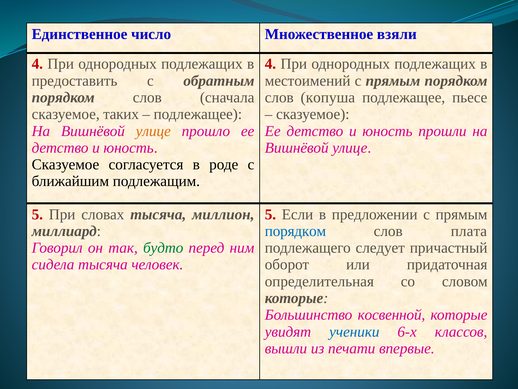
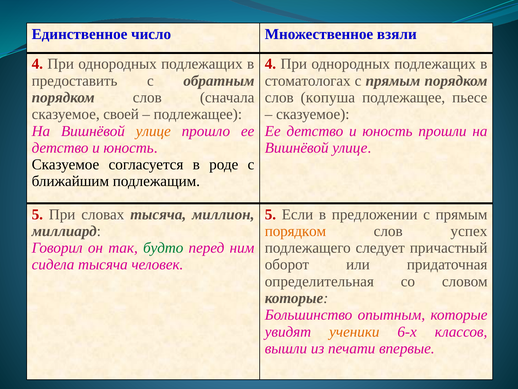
местоимений: местоимений -> стоматологах (308, 81)
таких: таких -> своей (121, 114)
порядком colour: blue -> orange (295, 231)
плата: плата -> успех (469, 231)
косвенной: косвенной -> опытным (391, 315)
ученики colour: blue -> orange (354, 331)
